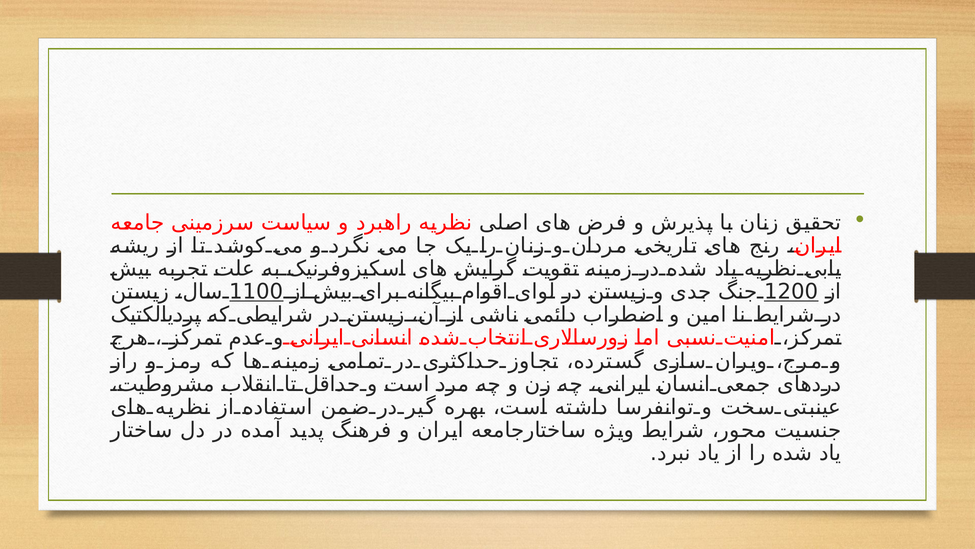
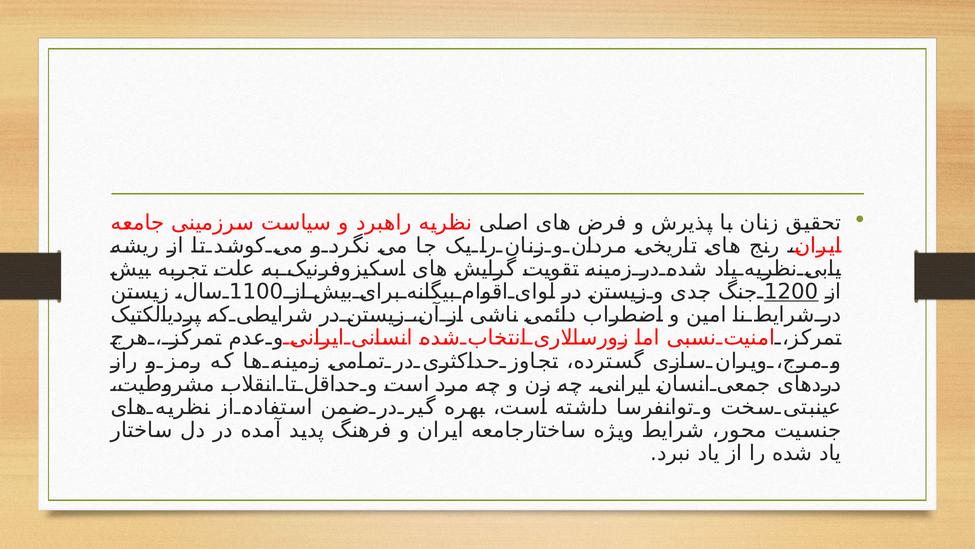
1100 underline: present -> none (256, 292)
